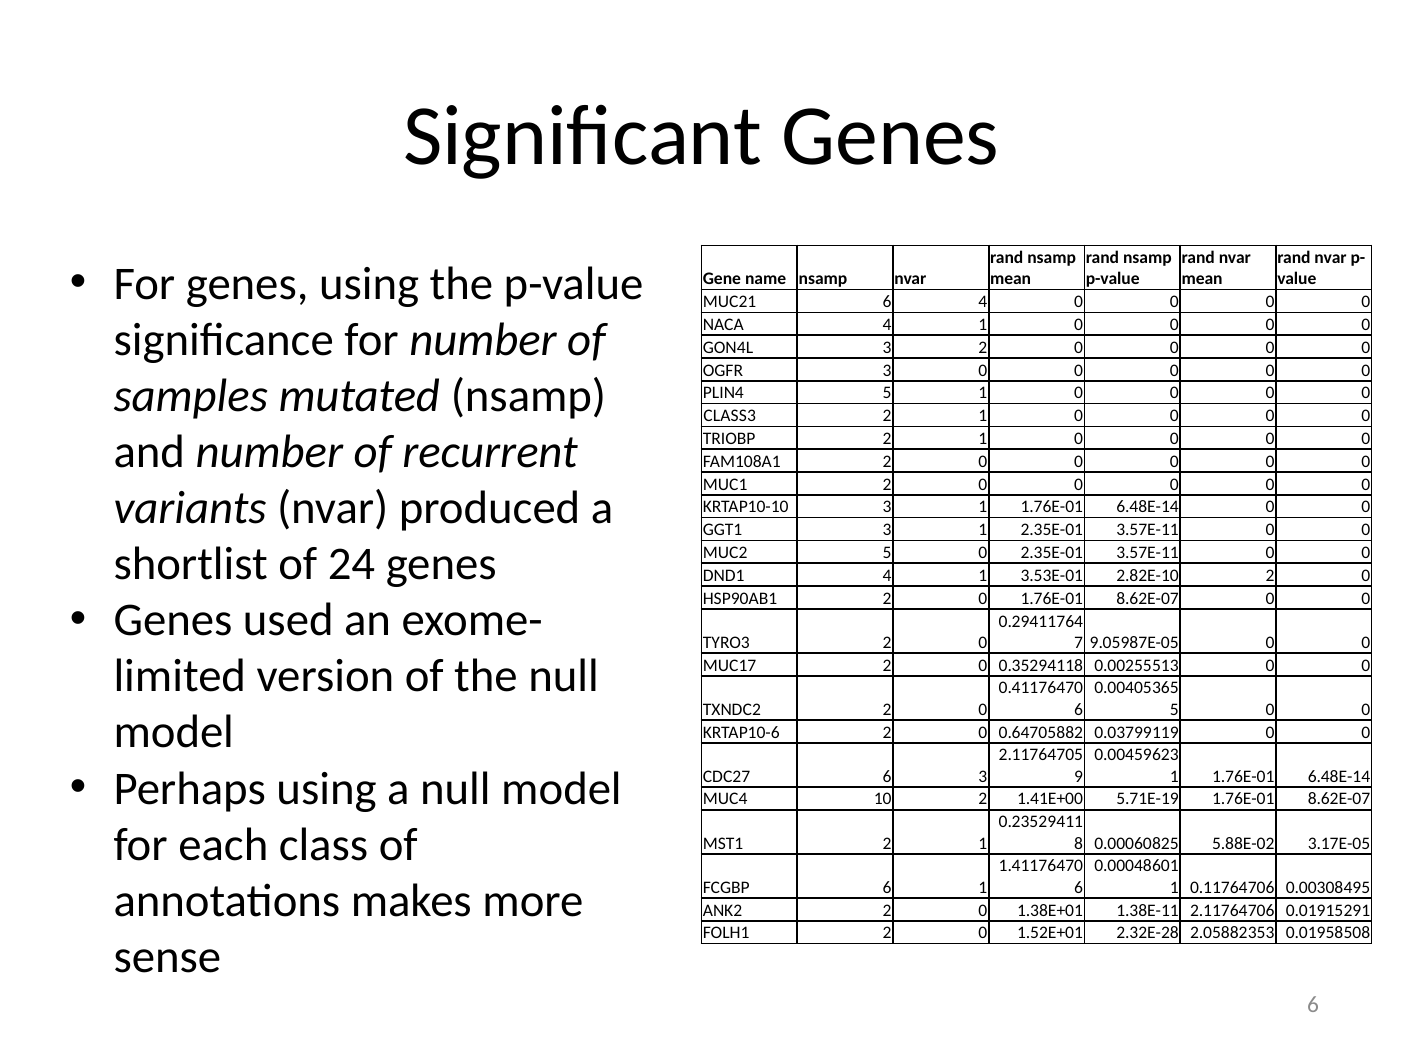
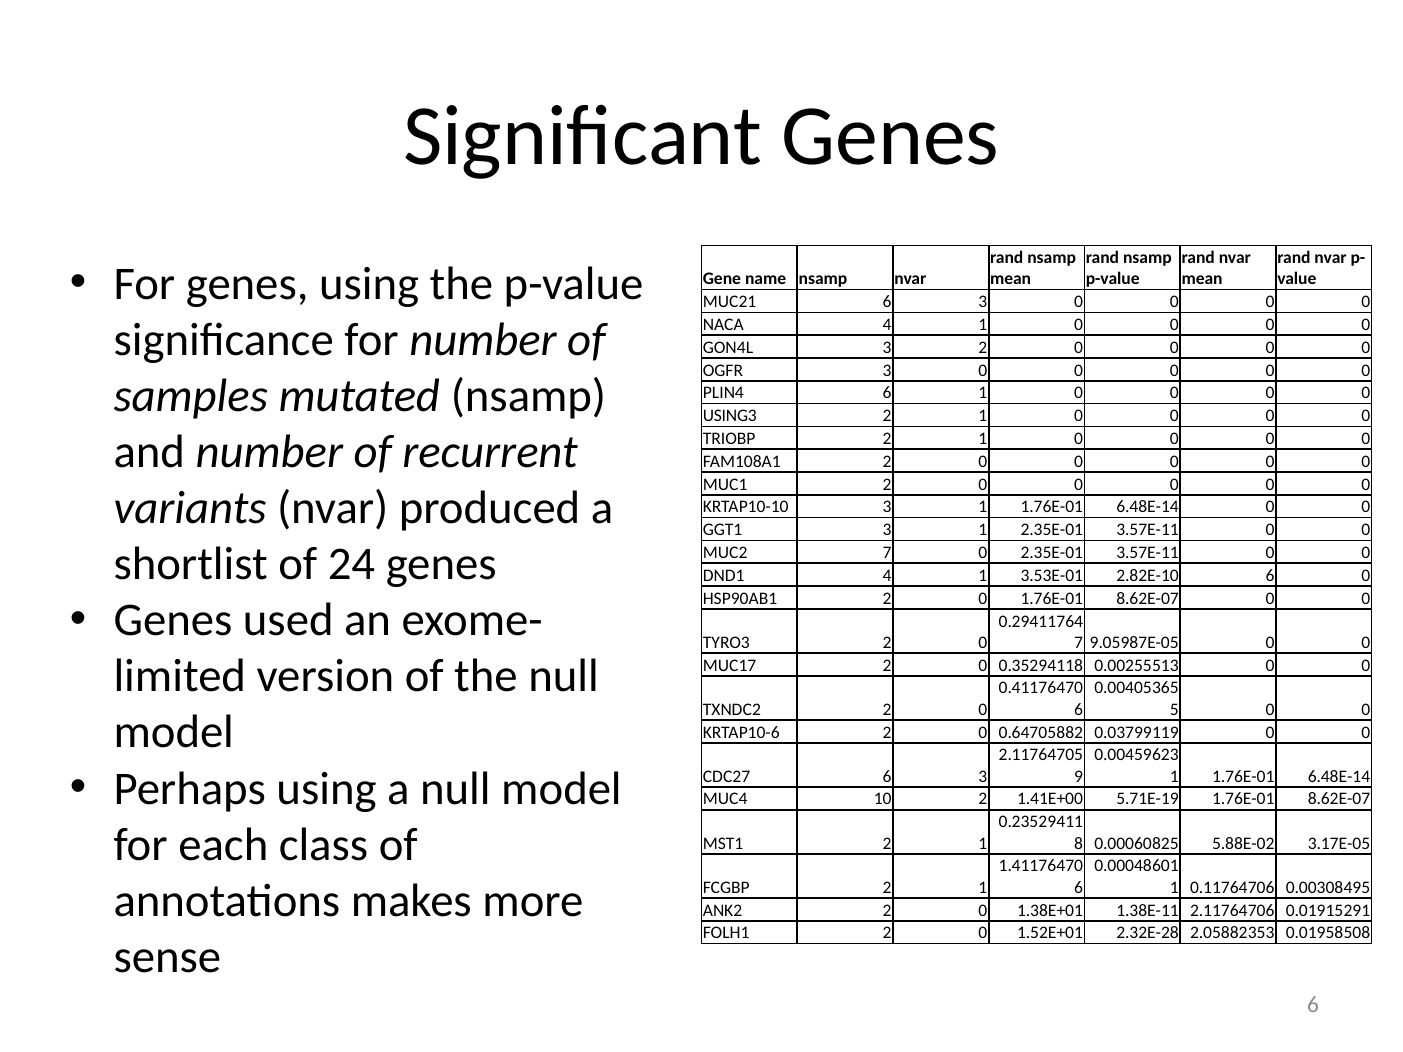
MUC21 6 4: 4 -> 3 (983, 302)
PLIN4 5: 5 -> 6 (887, 393)
CLASS3: CLASS3 -> USING3 (730, 416)
MUC2 5: 5 -> 7 (887, 553)
2.82E-10 2: 2 -> 6 (1270, 576)
FCGBP 6: 6 -> 2 (887, 888)
